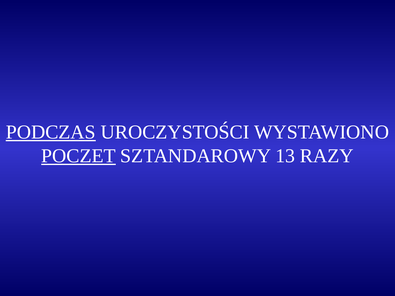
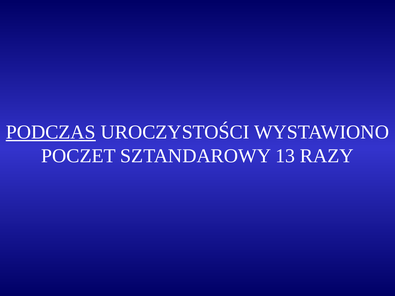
POCZET underline: present -> none (78, 156)
